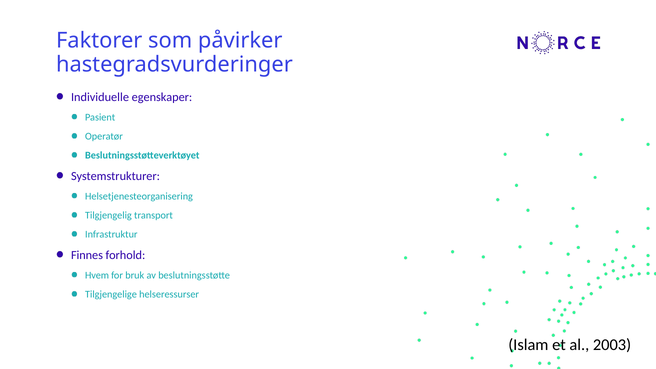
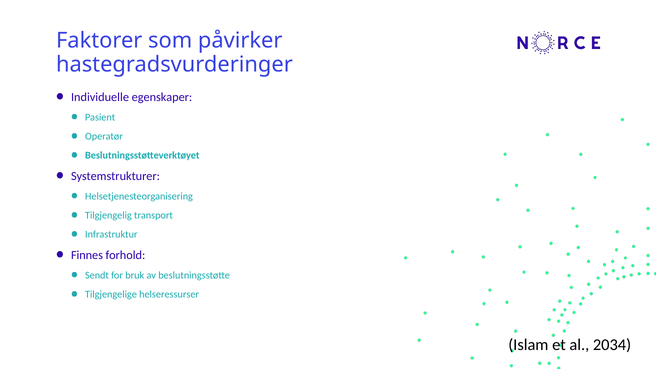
Hvem: Hvem -> Sendt (97, 275)
2003: 2003 -> 2034 (612, 345)
